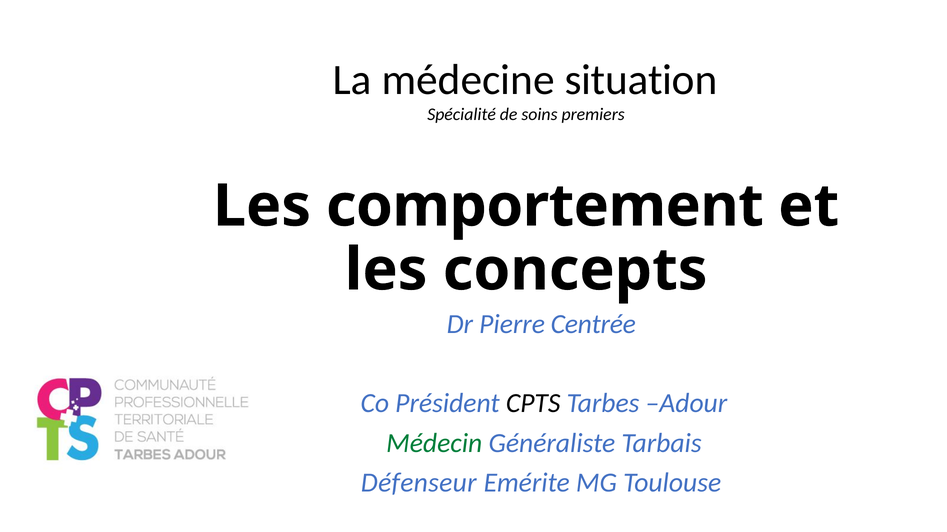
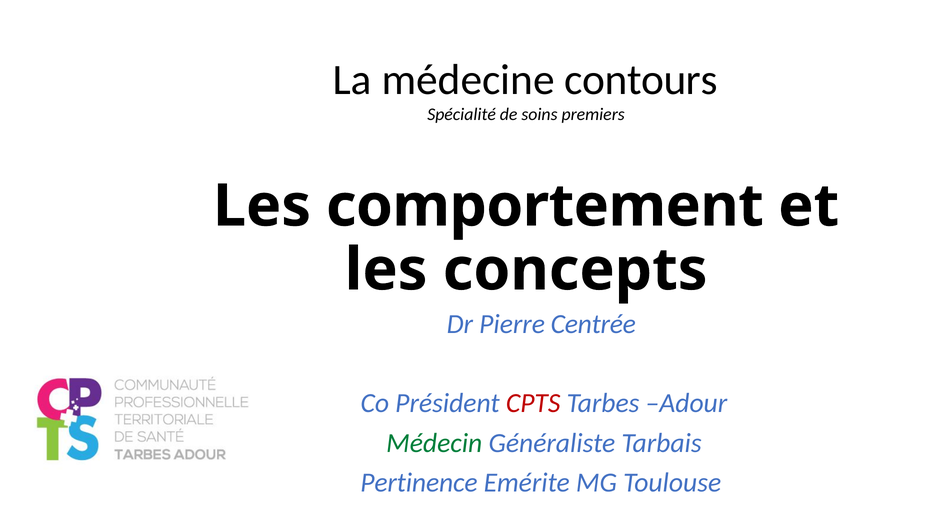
situation: situation -> contours (641, 80)
CPTS colour: black -> red (533, 404)
Défenseur: Défenseur -> Pertinence (419, 483)
